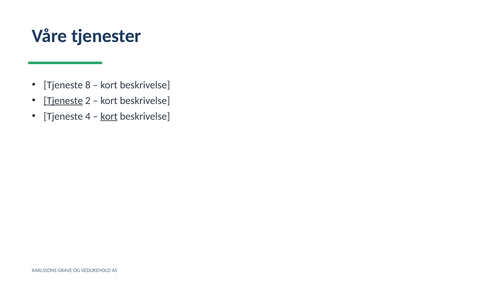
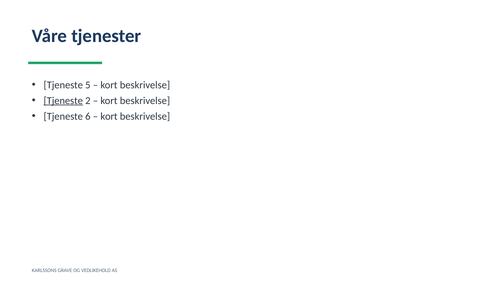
8: 8 -> 5 (88, 85)
4: 4 -> 6 (88, 116)
kort underline: present -> none (109, 116)
